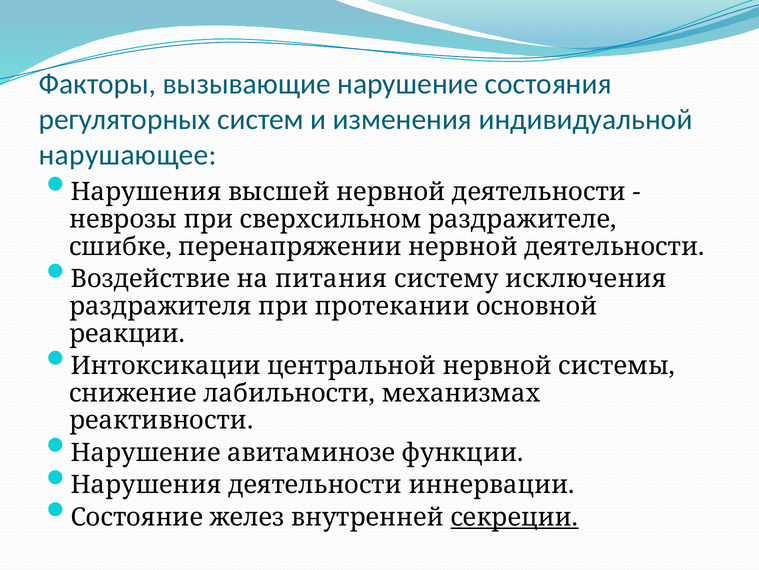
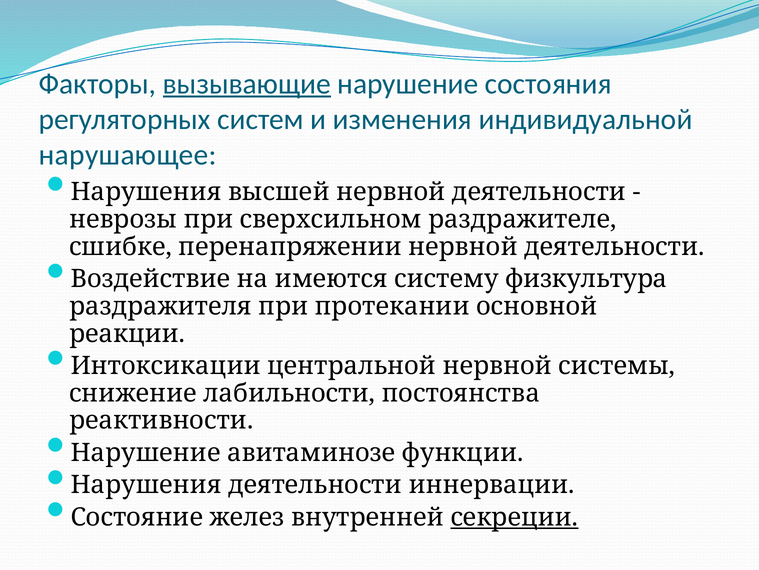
вызывающие underline: none -> present (247, 84)
питания: питания -> имеются (331, 279)
исключения: исключения -> физкультура (586, 279)
механизмах: механизмах -> постоянства (461, 393)
